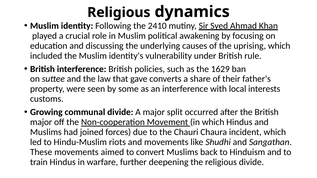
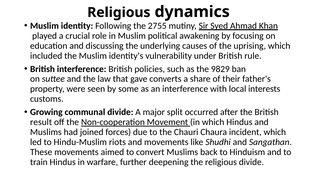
2410: 2410 -> 2755 (157, 26)
1629: 1629 -> 9829 (220, 69)
major: major -> result (41, 122)
